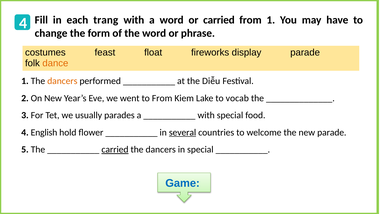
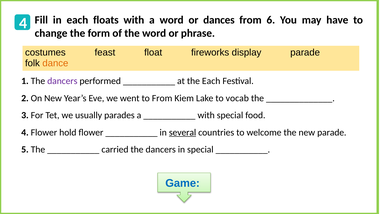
trang: trang -> floats (106, 20)
or carried: carried -> dances (219, 20)
from 1: 1 -> 6 (271, 20)
dancers colour: orange -> purple (62, 81)
the Diễu: Diễu -> Each (211, 81)
4 English: English -> Flower (44, 132)
carried underline: present -> none (115, 149)
